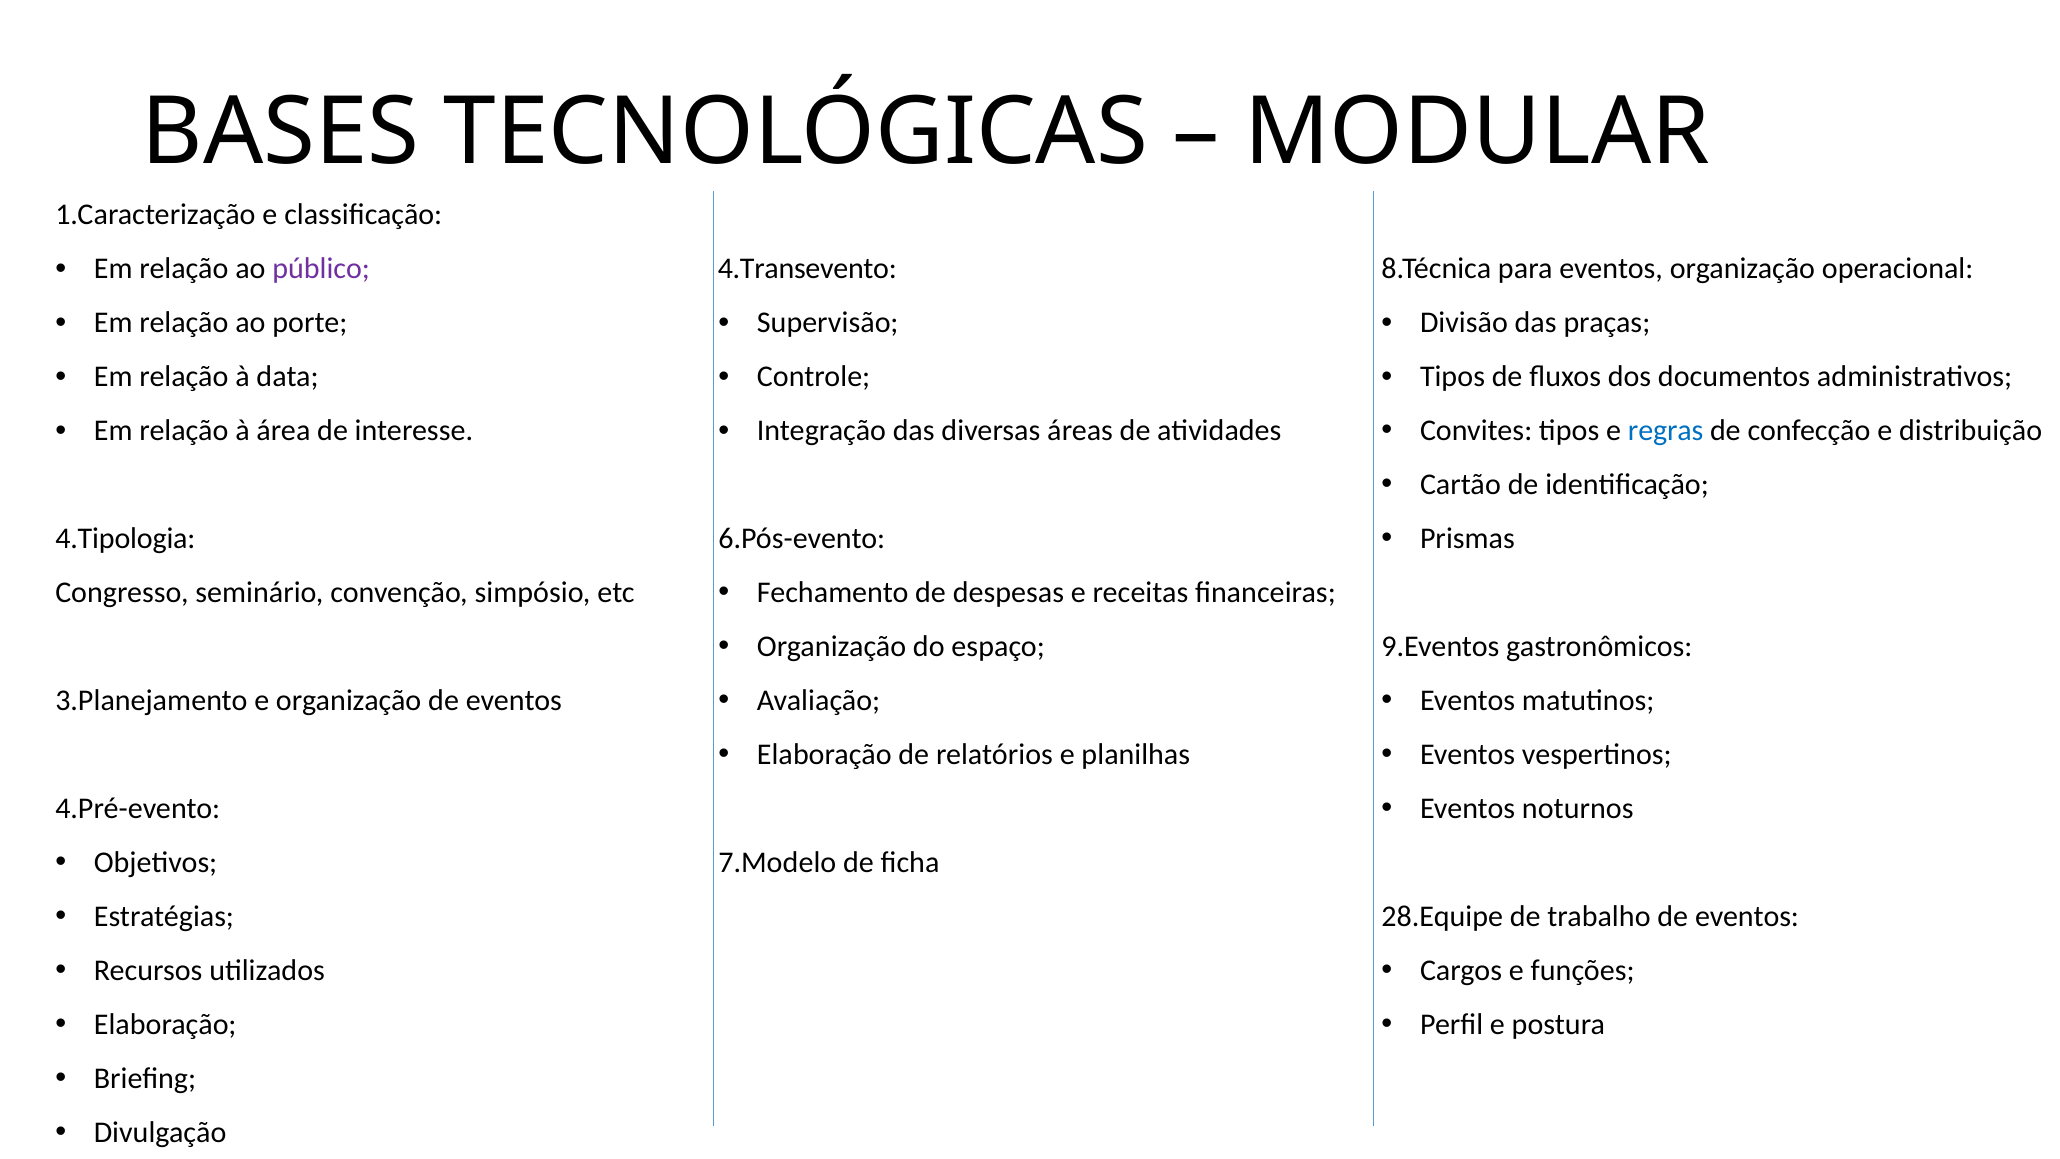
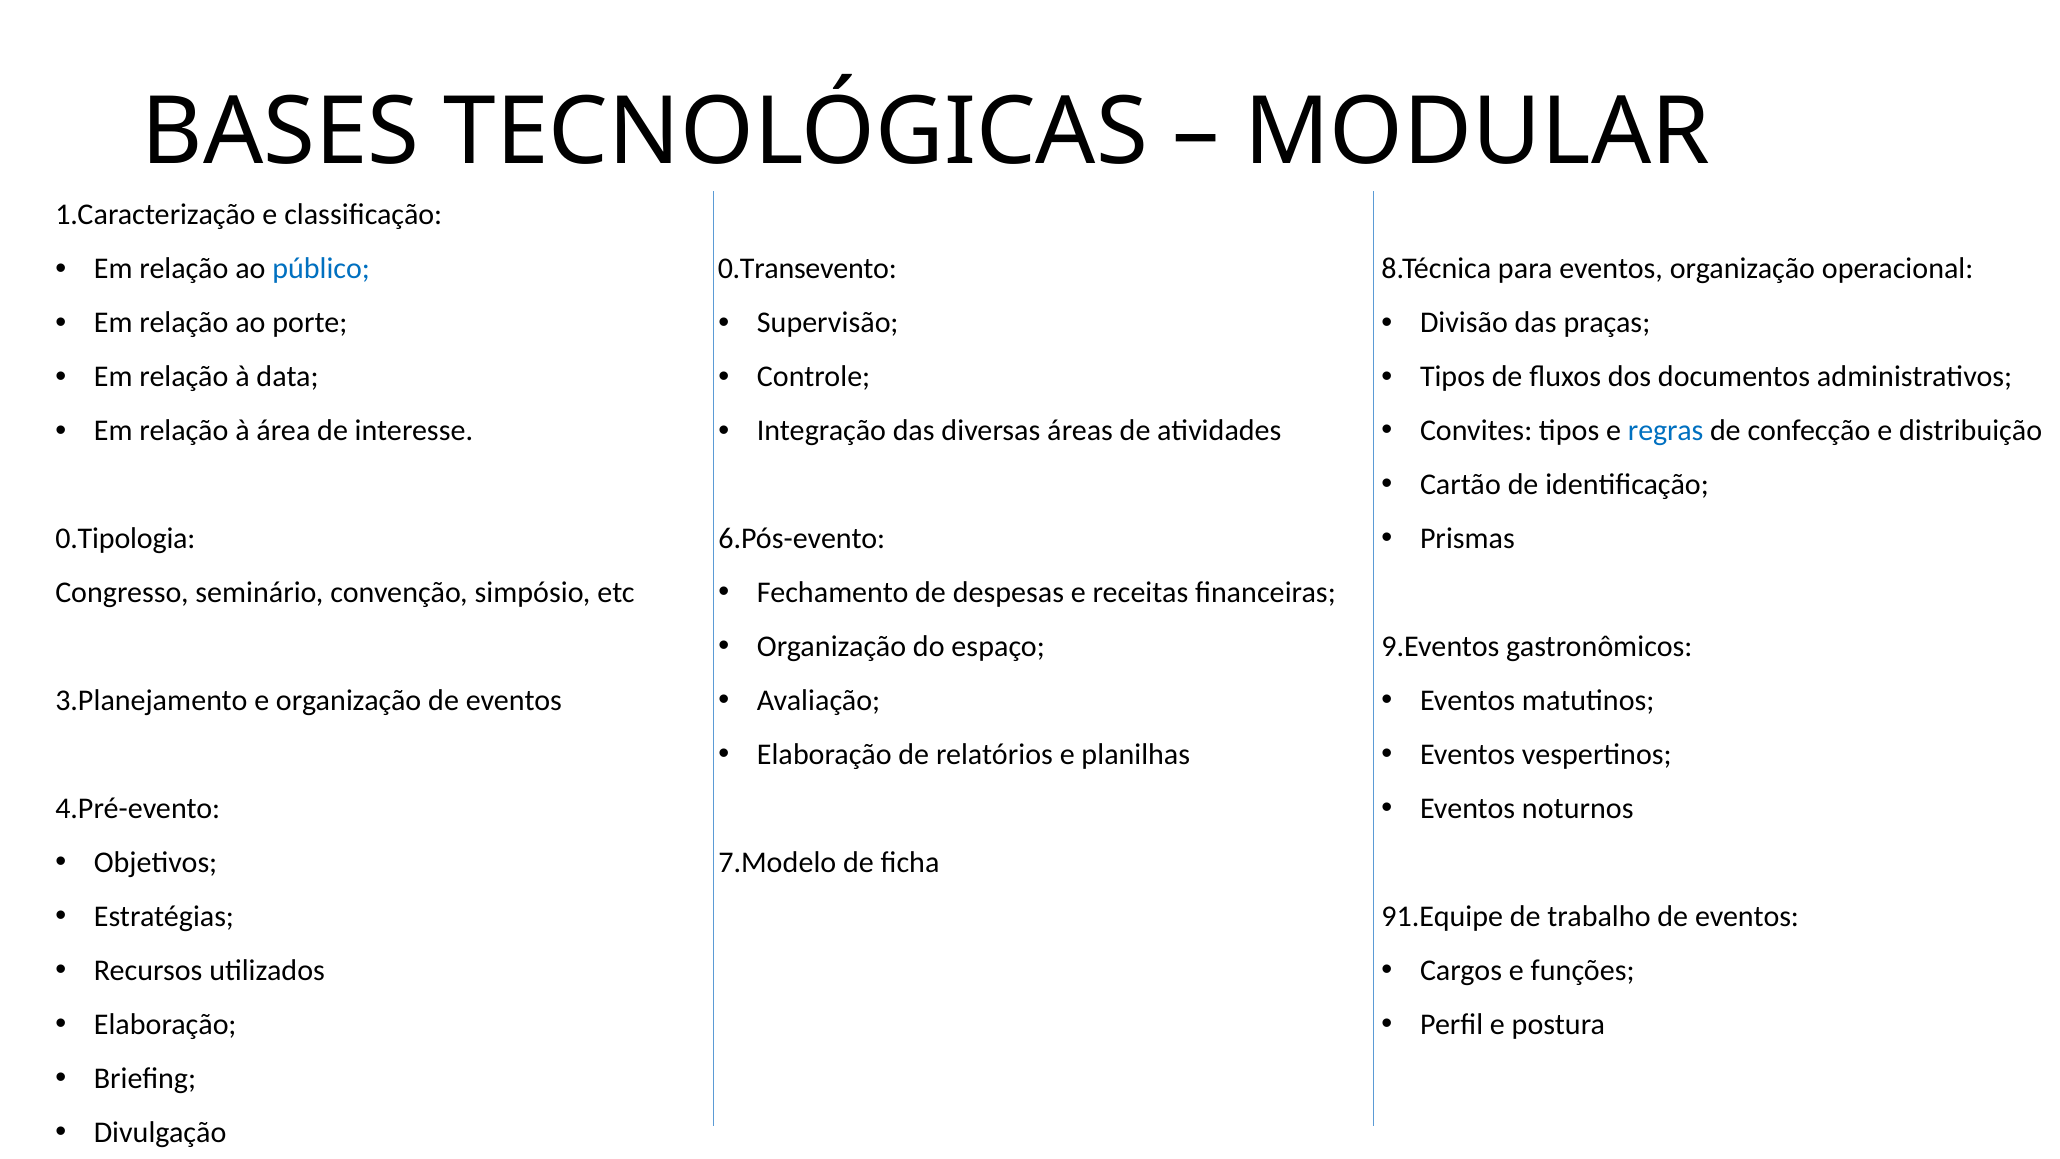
público colour: purple -> blue (321, 269)
4.Transevento: 4.Transevento -> 0.Transevento (807, 269)
4.Tipologia: 4.Tipologia -> 0.Tipologia (125, 539)
28.Equipe: 28.Equipe -> 91.Equipe (1442, 916)
